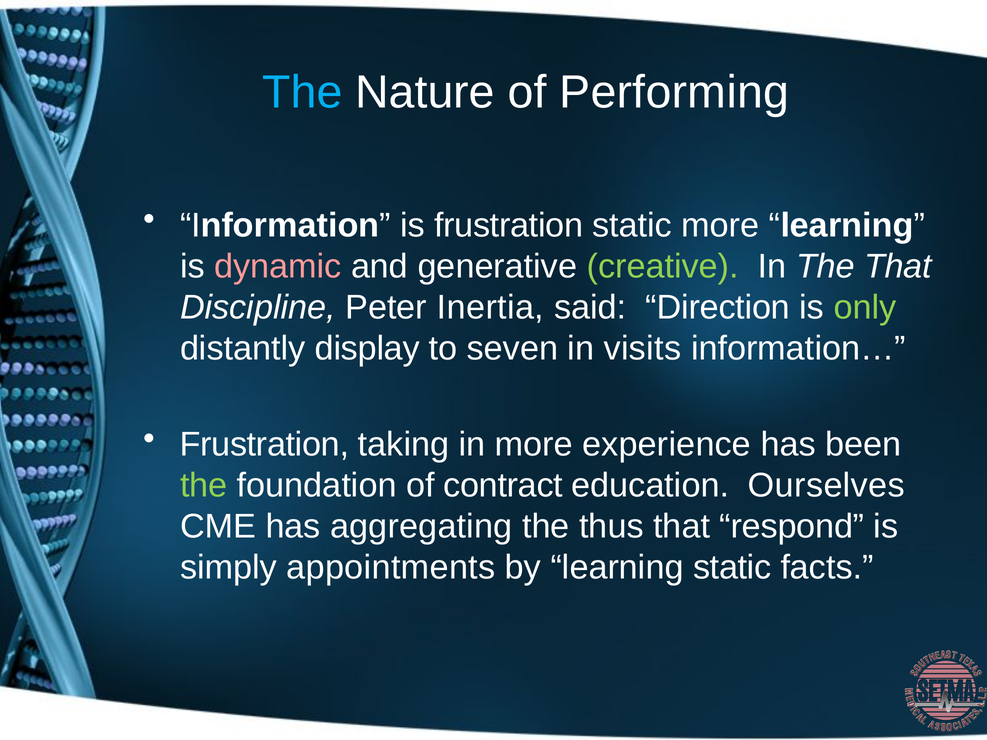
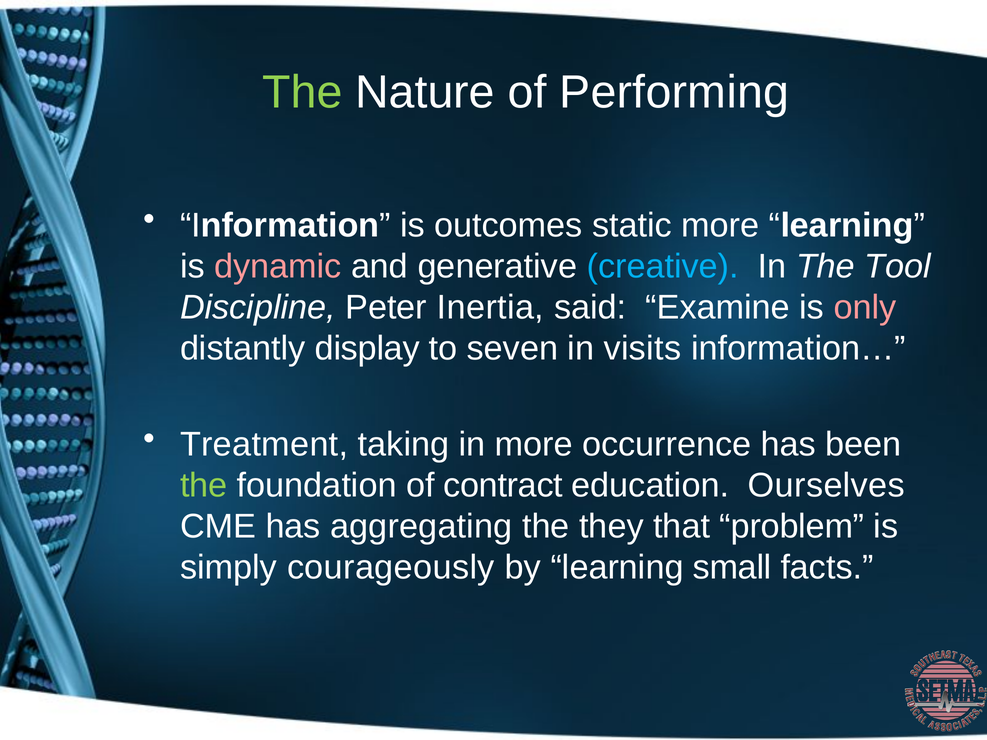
The colour: light blue -> light green (302, 92)
is frustration: frustration -> outcomes (509, 225)
creative colour: light green -> light blue (663, 266)
The That: That -> Tool (898, 266)
Direction: Direction -> Examine (718, 308)
only colour: light green -> pink (865, 308)
Frustration: Frustration -> Treatment (264, 445)
experience: experience -> occurrence (667, 445)
thus: thus -> they (611, 527)
respond: respond -> problem (792, 527)
appointments: appointments -> courageously (391, 568)
learning static: static -> small (732, 568)
